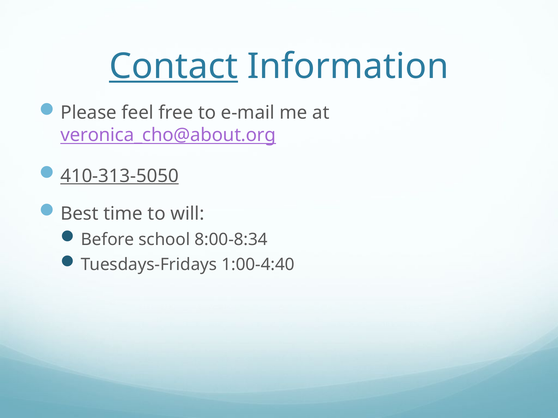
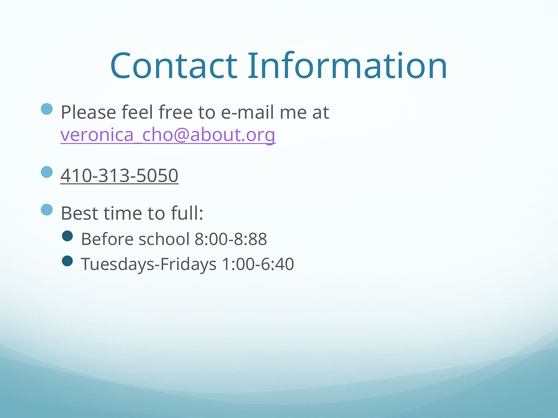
Contact underline: present -> none (174, 66)
will: will -> full (187, 214)
8:00-8:34: 8:00-8:34 -> 8:00-8:88 (231, 240)
1:00-4:40: 1:00-4:40 -> 1:00-6:40 (258, 265)
